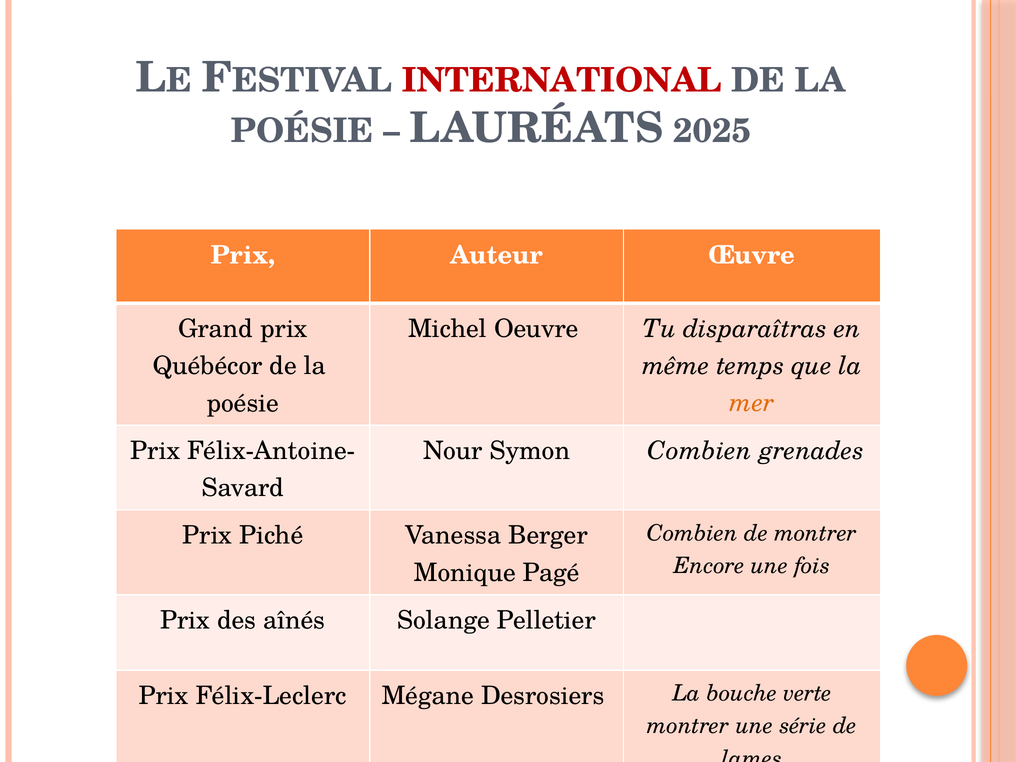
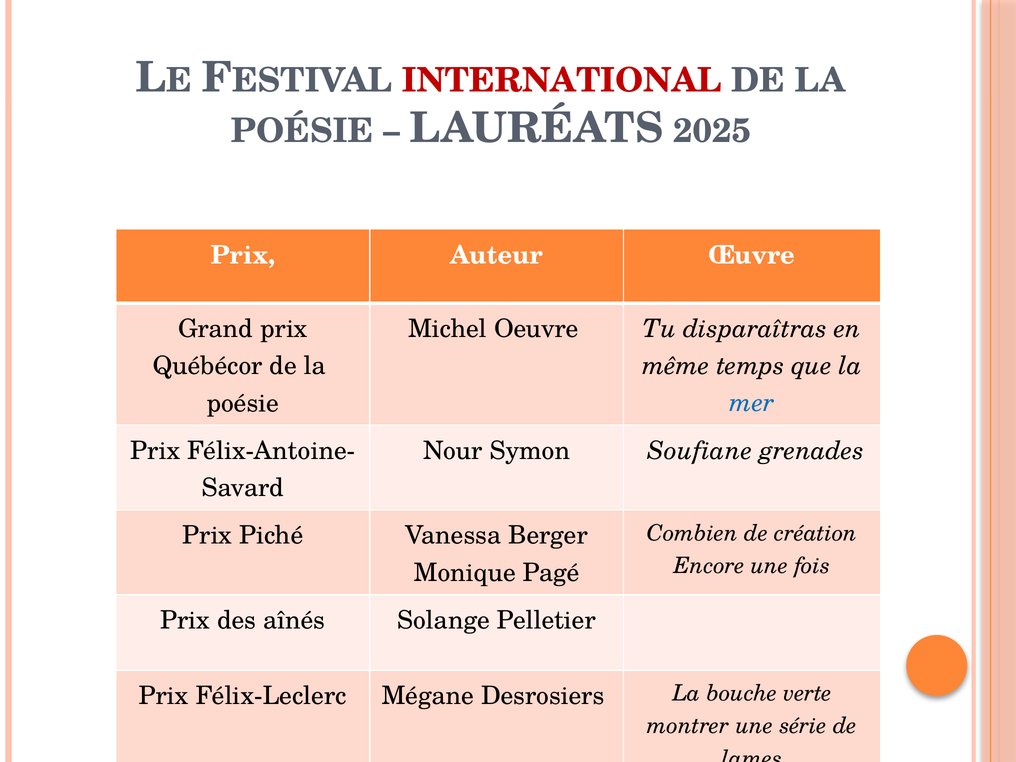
mer colour: orange -> blue (752, 403)
Symon Combien: Combien -> Soufiane (700, 451)
de montrer: montrer -> création (816, 533)
